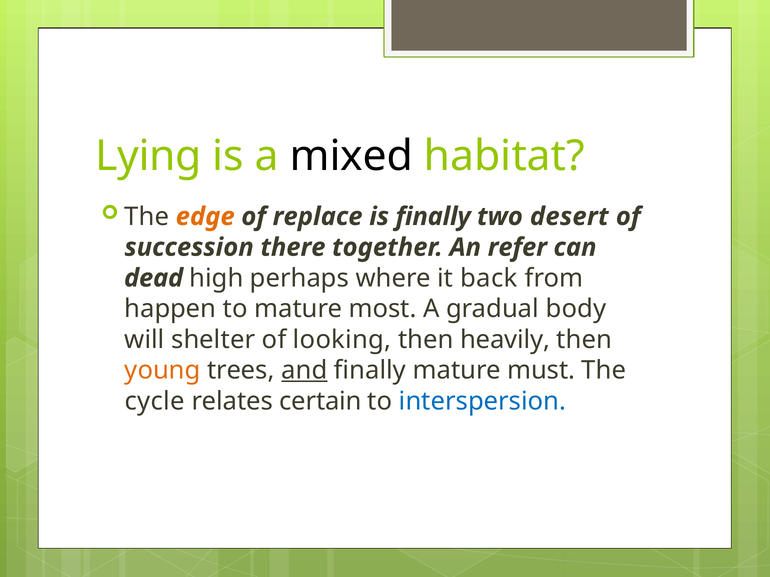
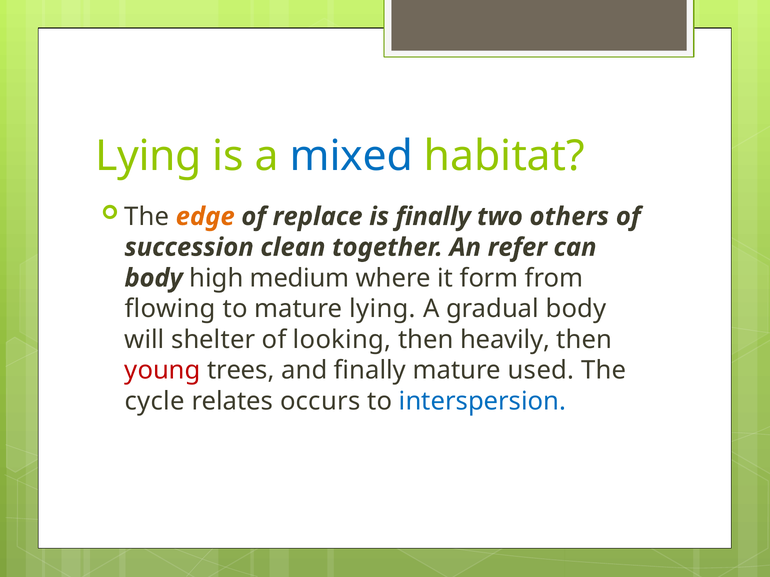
mixed colour: black -> blue (351, 156)
desert: desert -> others (569, 217)
there: there -> clean (293, 248)
dead: dead -> body (154, 278)
perhaps: perhaps -> medium (300, 278)
back: back -> form (489, 278)
happen: happen -> flowing (170, 309)
mature most: most -> lying (382, 309)
young colour: orange -> red (163, 371)
and underline: present -> none (304, 371)
must: must -> used (541, 371)
certain: certain -> occurs (320, 402)
